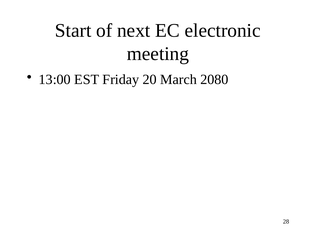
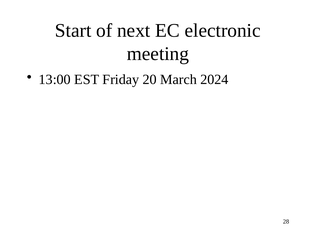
2080: 2080 -> 2024 (214, 79)
